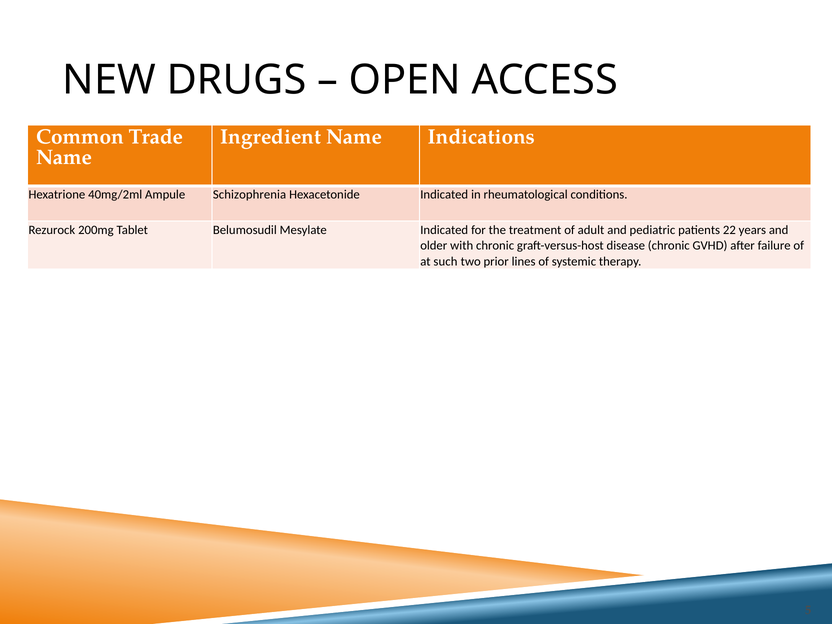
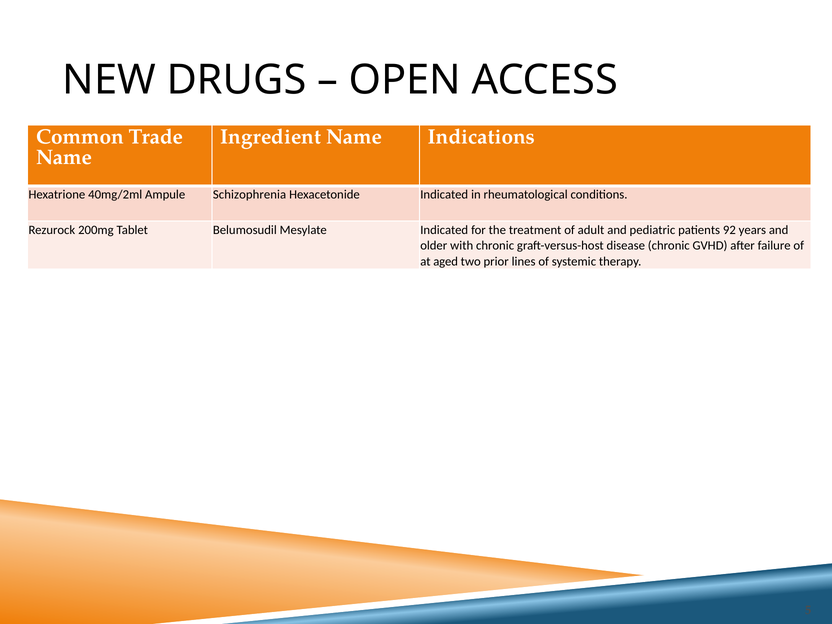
22: 22 -> 92 (729, 230)
such: such -> aged (446, 261)
